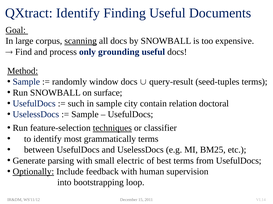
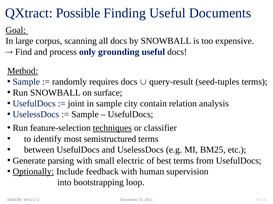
QXtract Identify: Identify -> Possible (78, 13)
scanning underline: present -> none (81, 41)
window: window -> requires (104, 82)
such: such -> joint (76, 104)
doctoral: doctoral -> analysis (214, 104)
grammatically: grammatically -> semistructured (110, 139)
